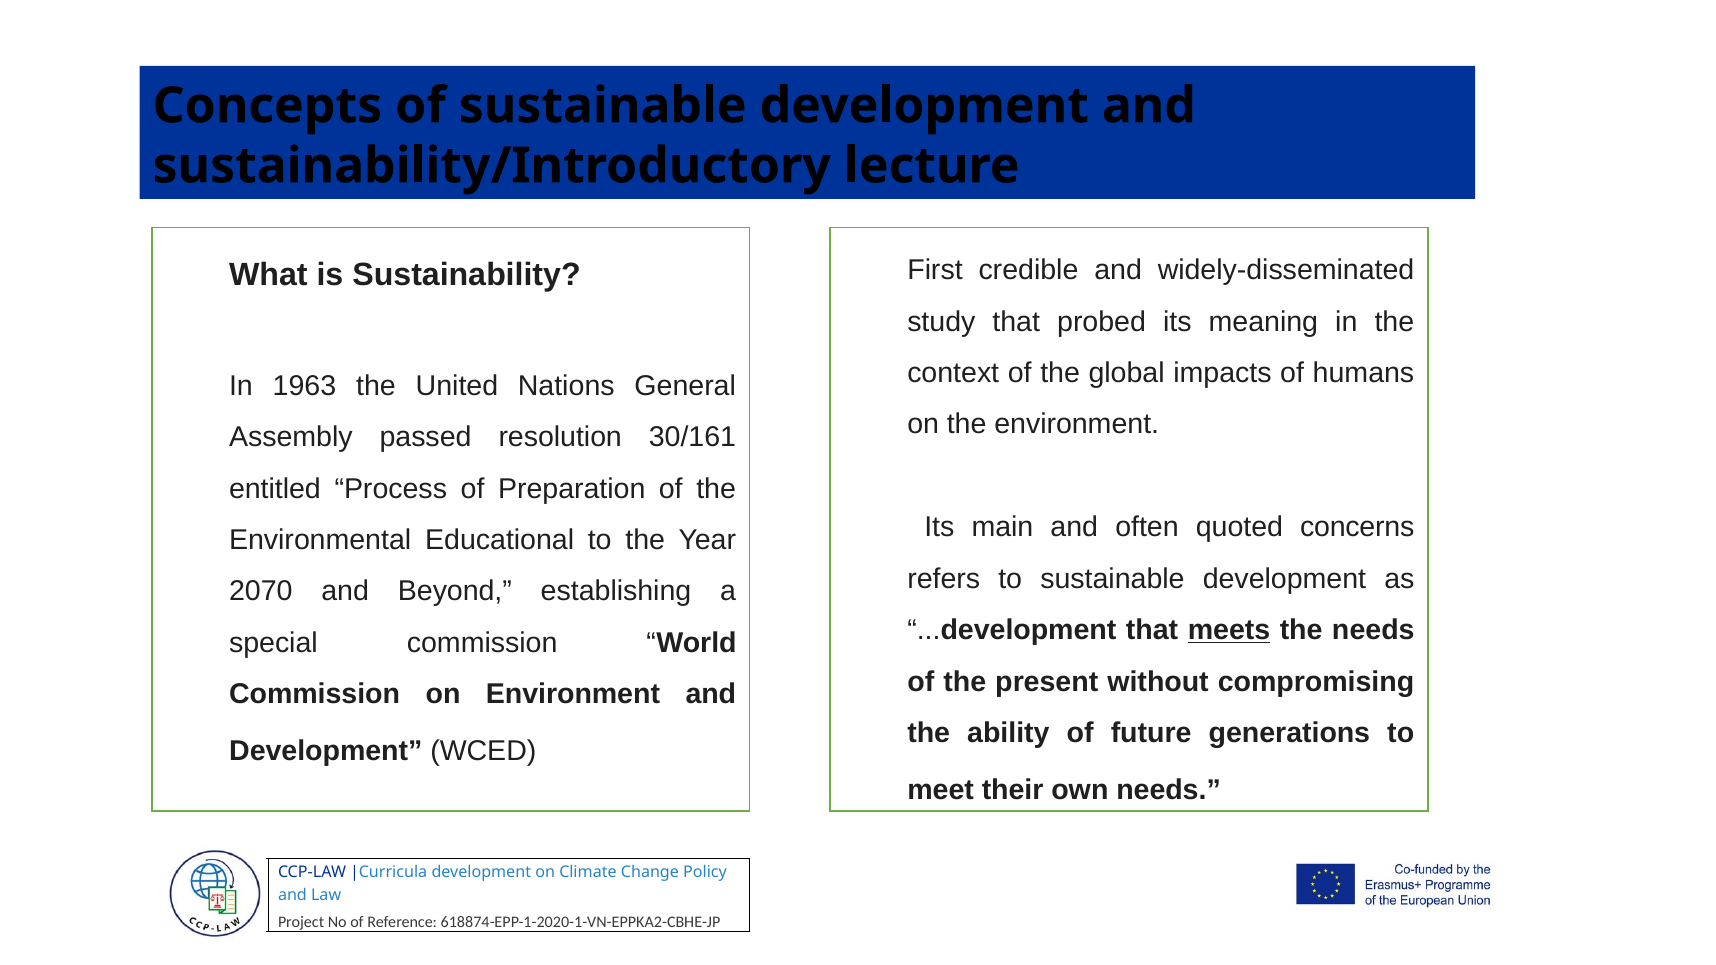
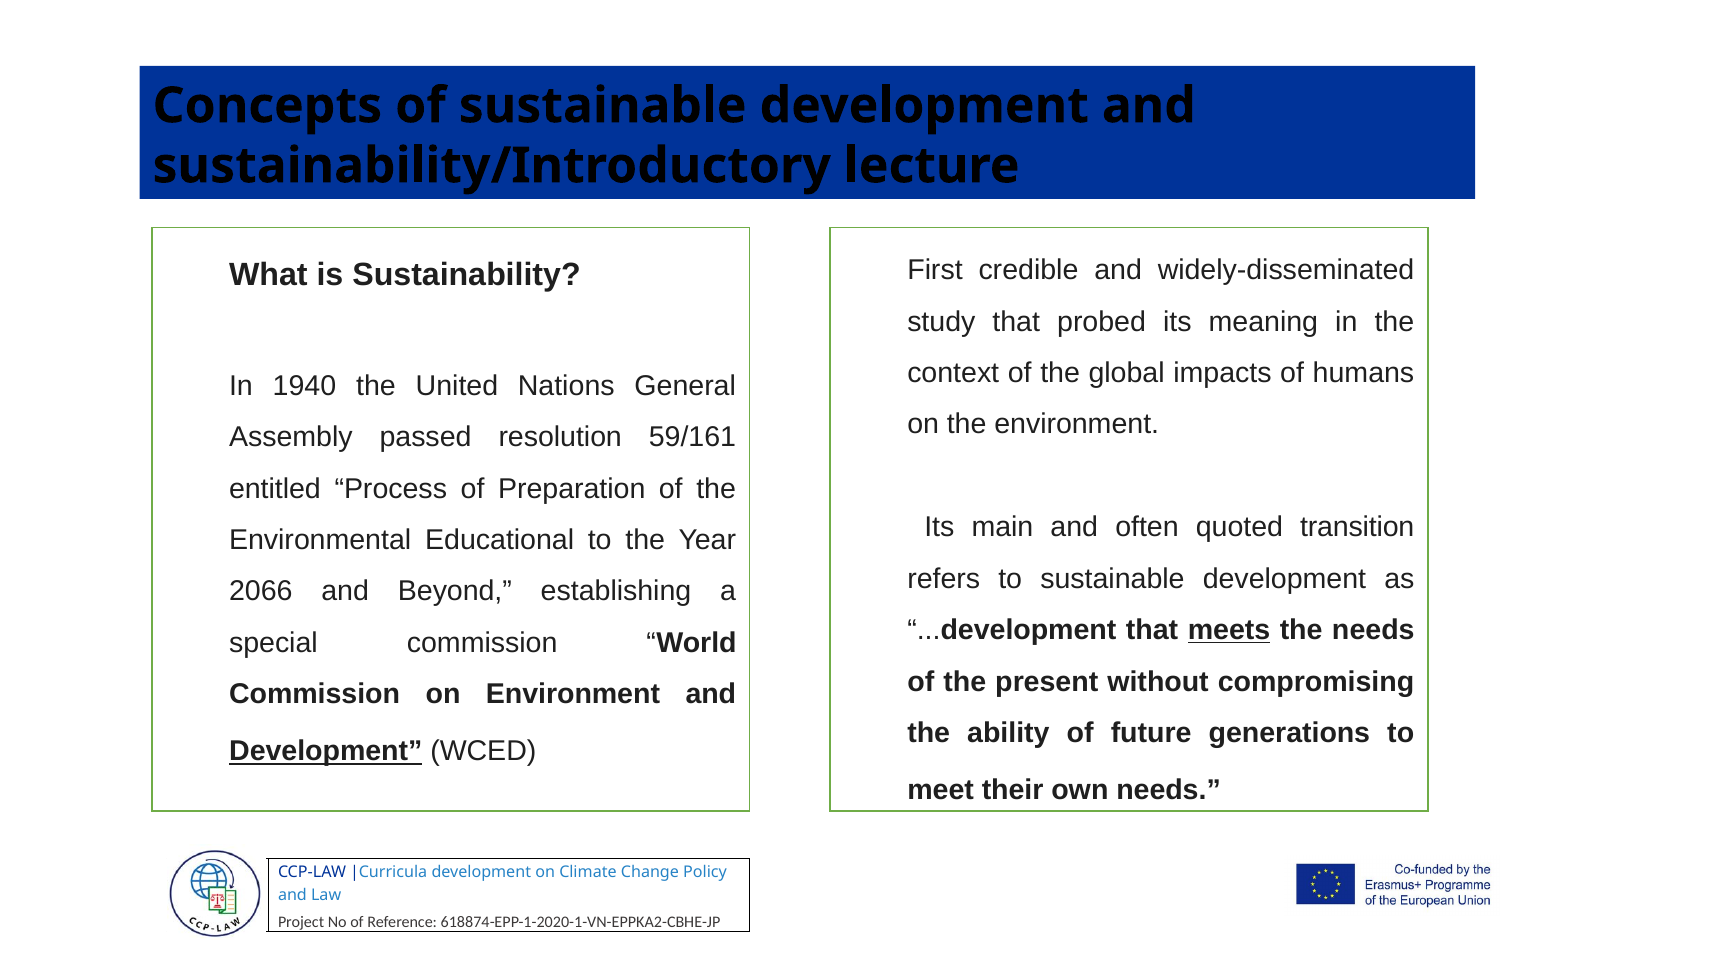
1963: 1963 -> 1940 (304, 386)
30/161: 30/161 -> 59/161 (692, 437)
concerns: concerns -> transition (1357, 527)
2070: 2070 -> 2066 (261, 592)
Development underline: none -> present (326, 752)
